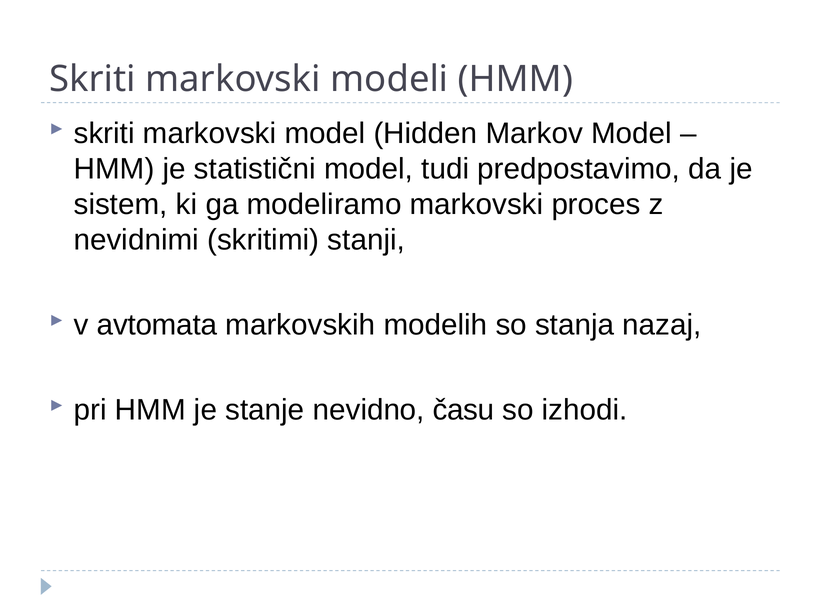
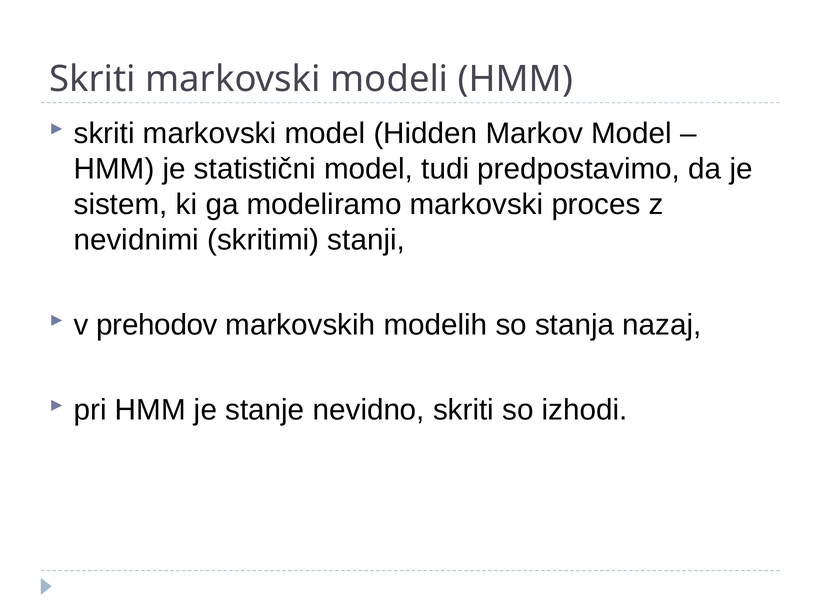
avtomata: avtomata -> prehodov (157, 325)
nevidno času: času -> skriti (463, 410)
